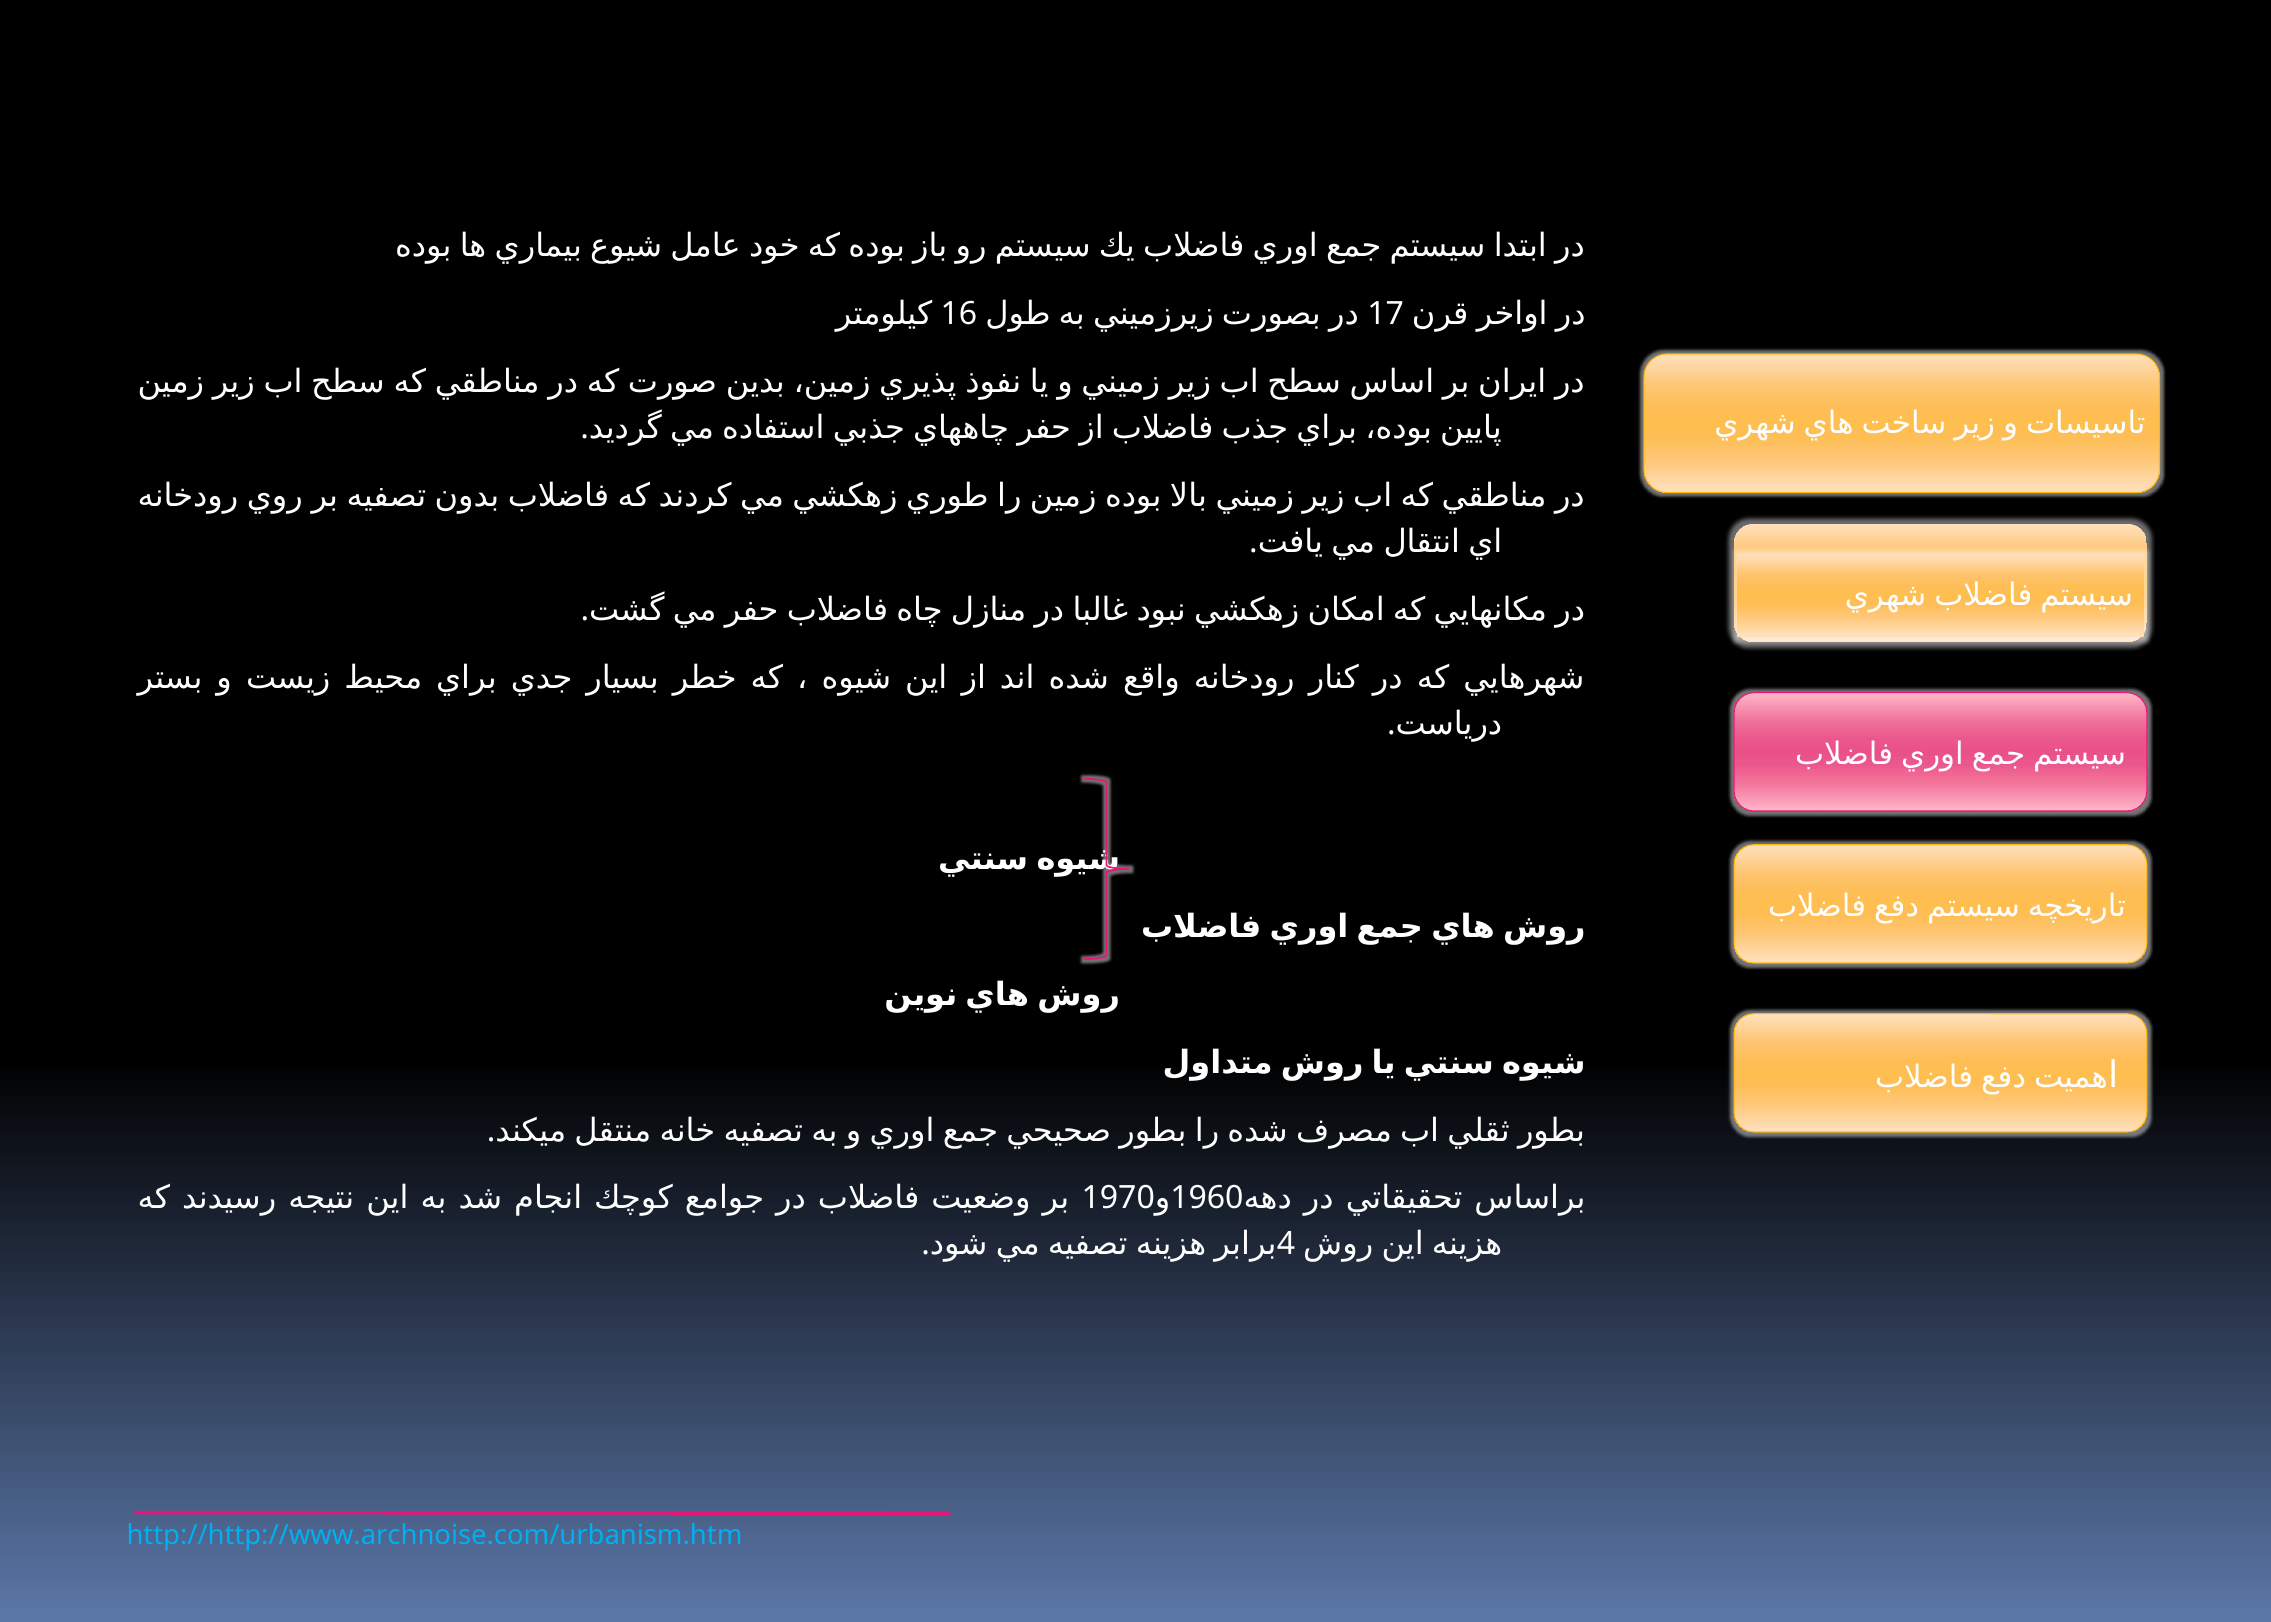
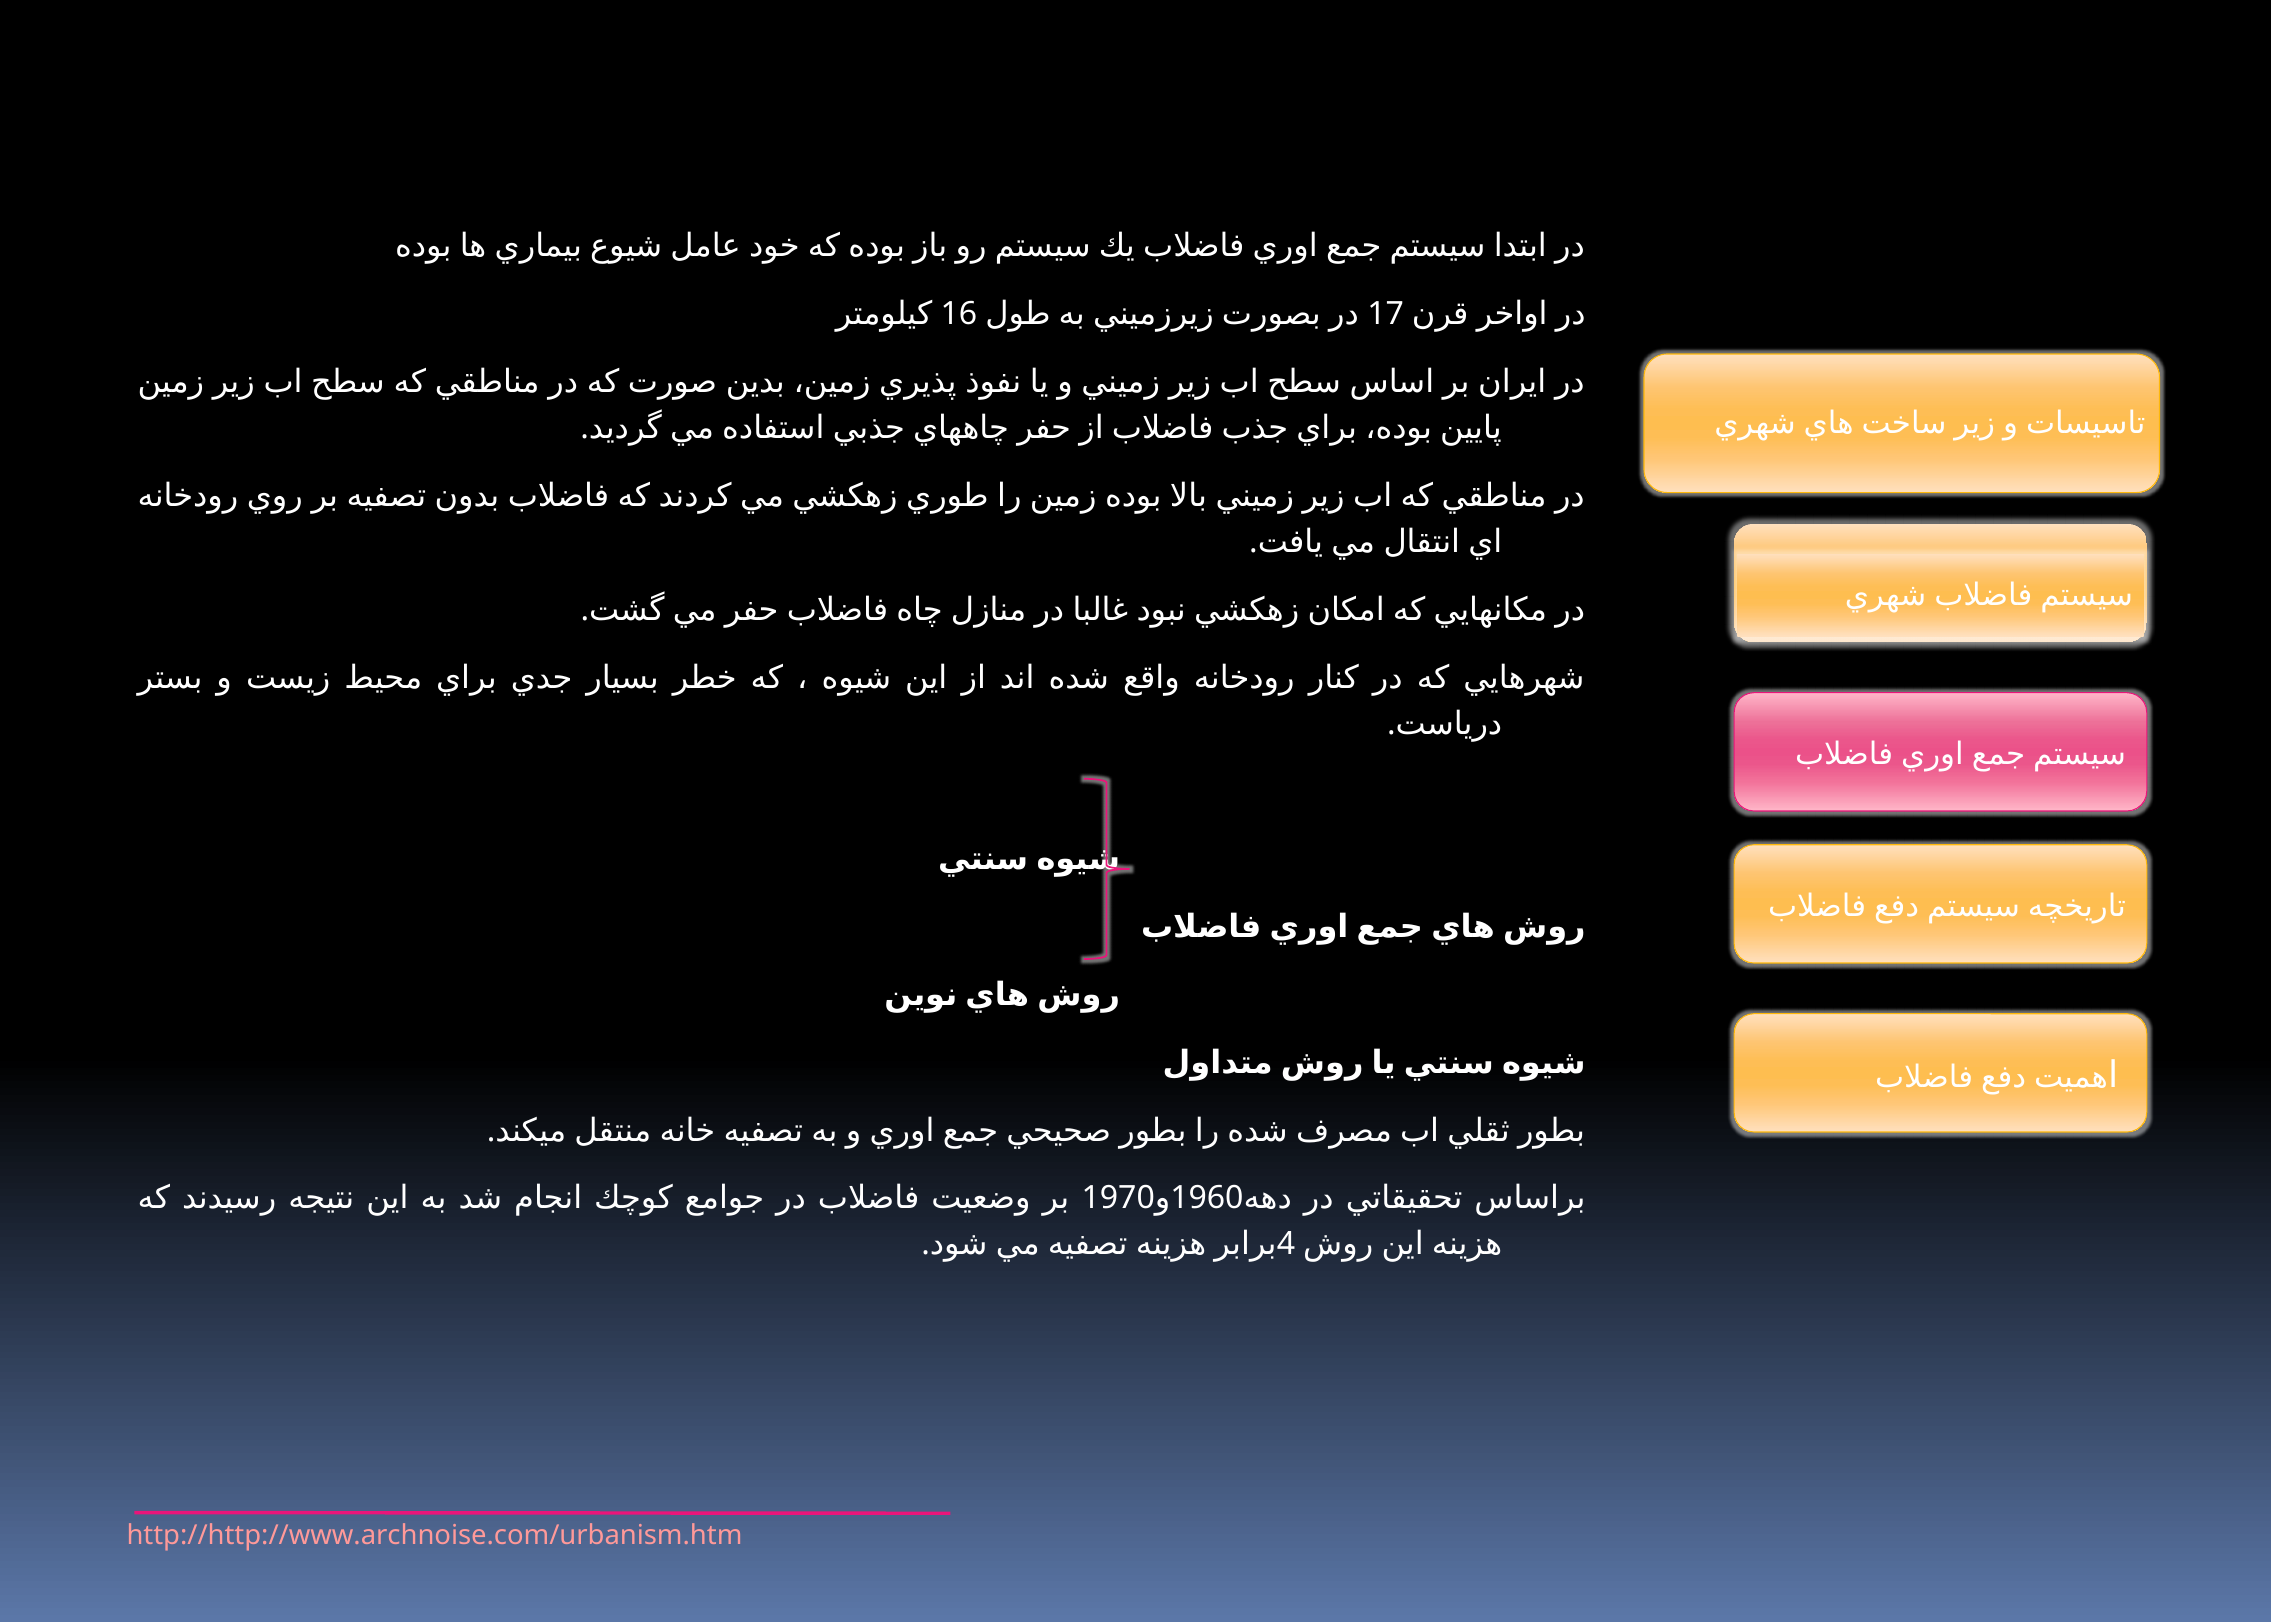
http://http://www.archnoise.com/urbanism.htm colour: light blue -> pink (434, 1535)
